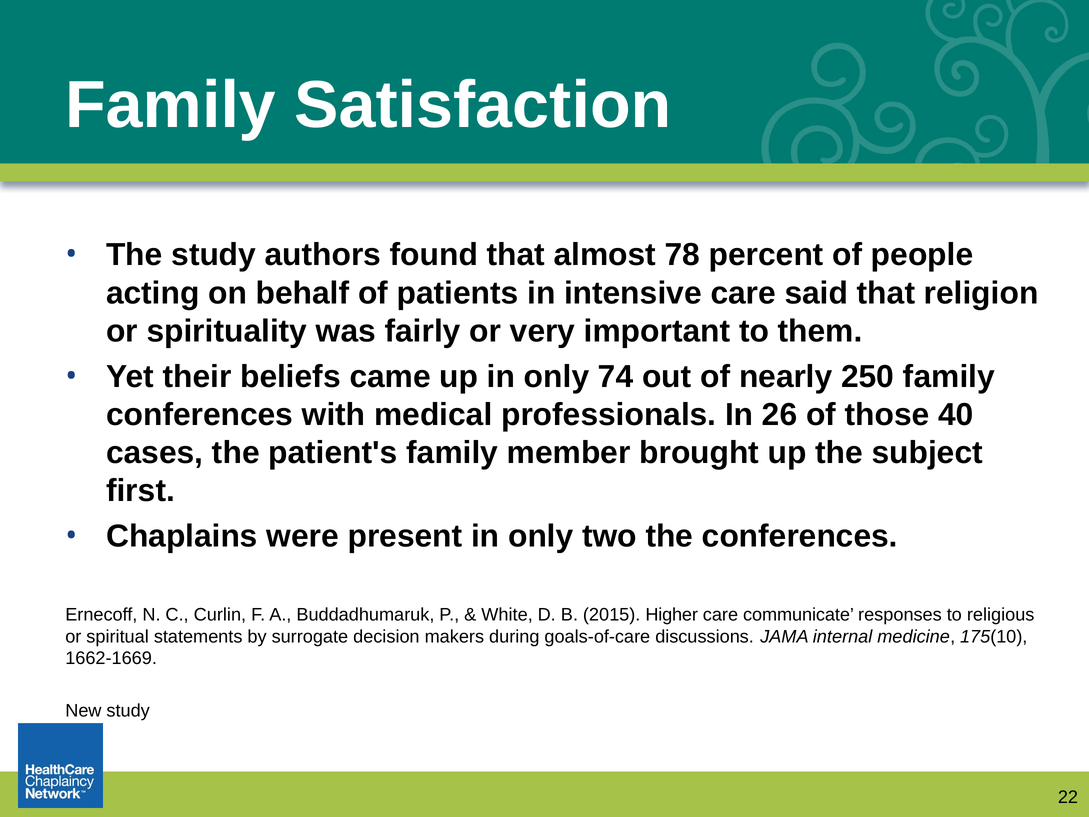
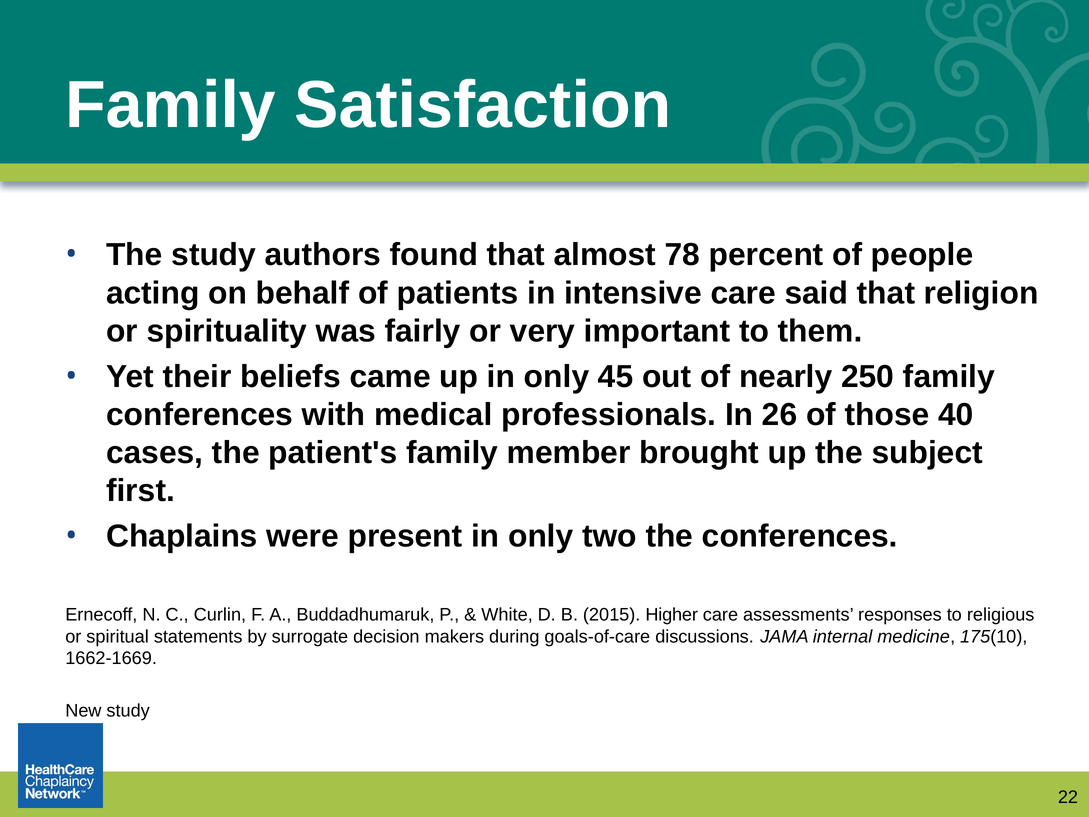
74: 74 -> 45 (616, 376)
communicate: communicate -> assessments (798, 615)
